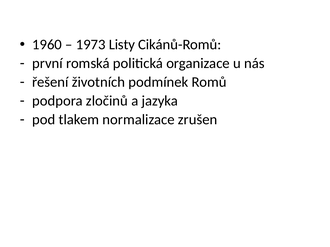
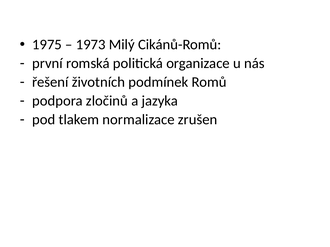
1960: 1960 -> 1975 (47, 45)
Listy: Listy -> Milý (122, 45)
